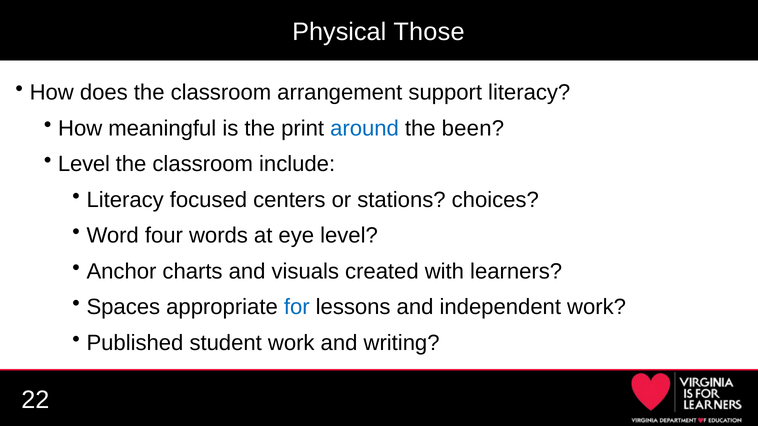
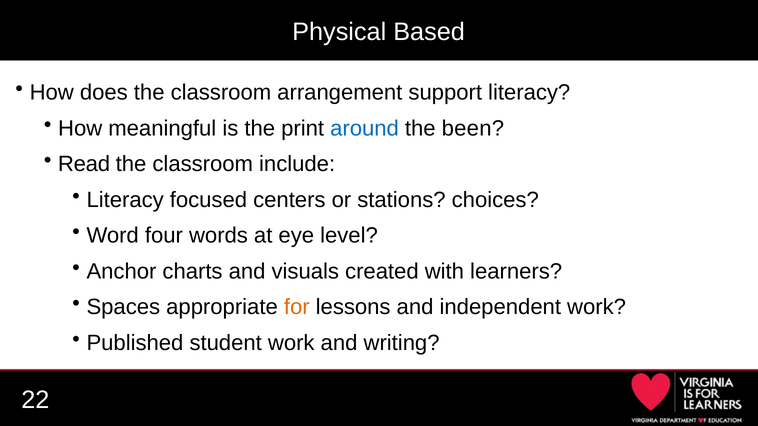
Those: Those -> Based (429, 32)
Level: Level -> Read (84, 164)
for colour: blue -> orange (297, 307)
